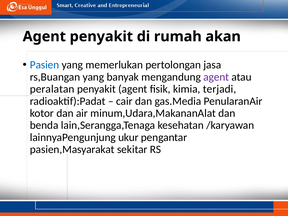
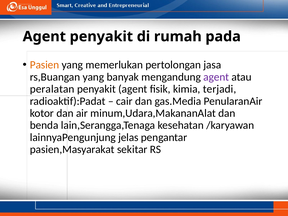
akan: akan -> pada (223, 37)
Pasien colour: blue -> orange (45, 65)
ukur: ukur -> jelas (128, 137)
